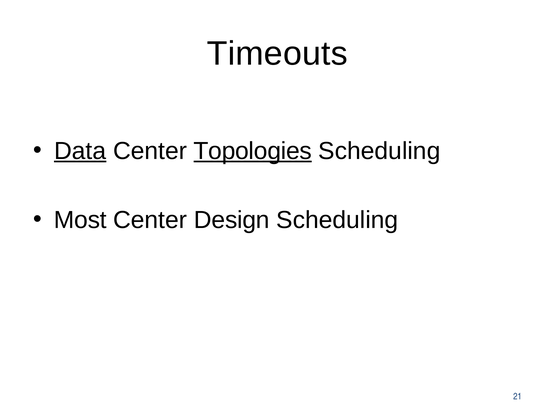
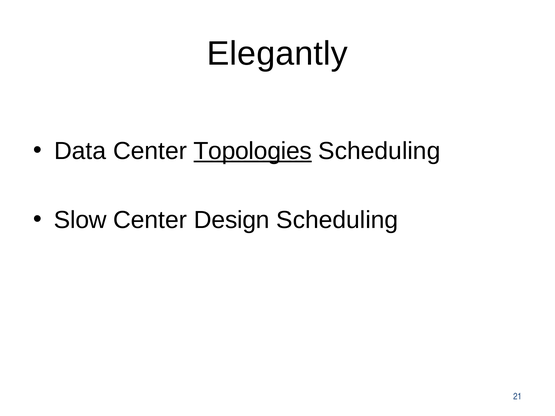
Timeouts: Timeouts -> Elegantly (277, 54)
Data underline: present -> none (80, 151)
Most: Most -> Slow (80, 220)
